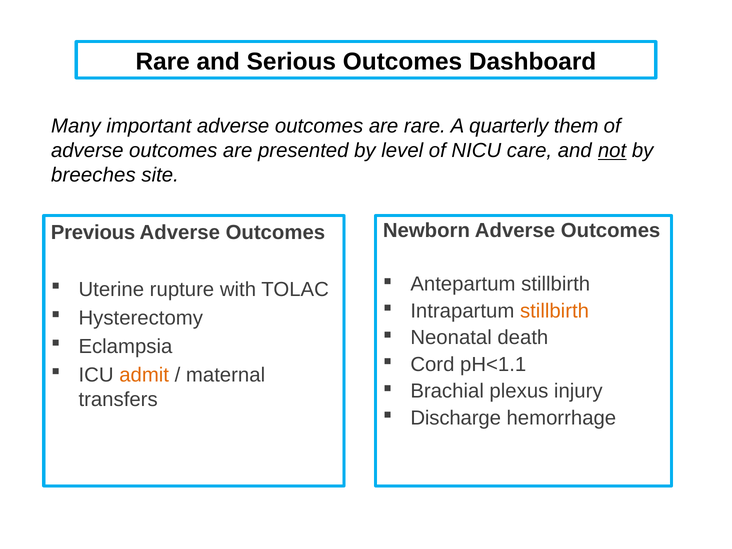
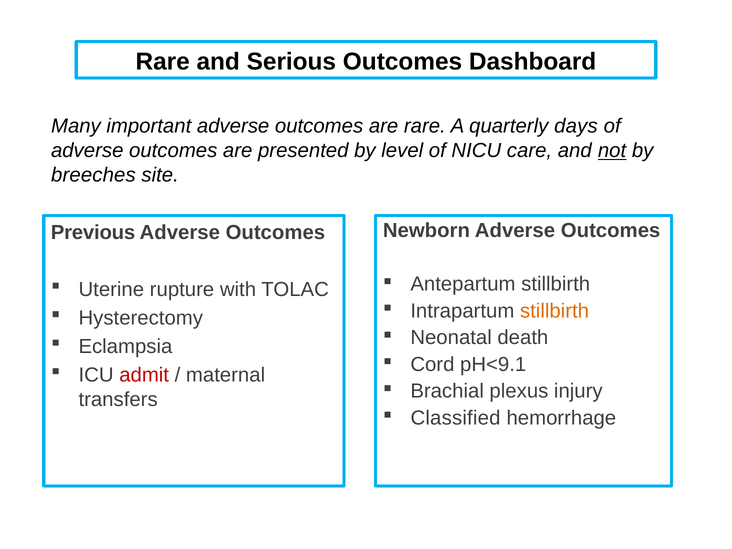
them: them -> days (576, 126)
pH<1.1: pH<1.1 -> pH<9.1 (493, 364)
admit colour: orange -> red (144, 375)
Discharge: Discharge -> Classified (456, 418)
